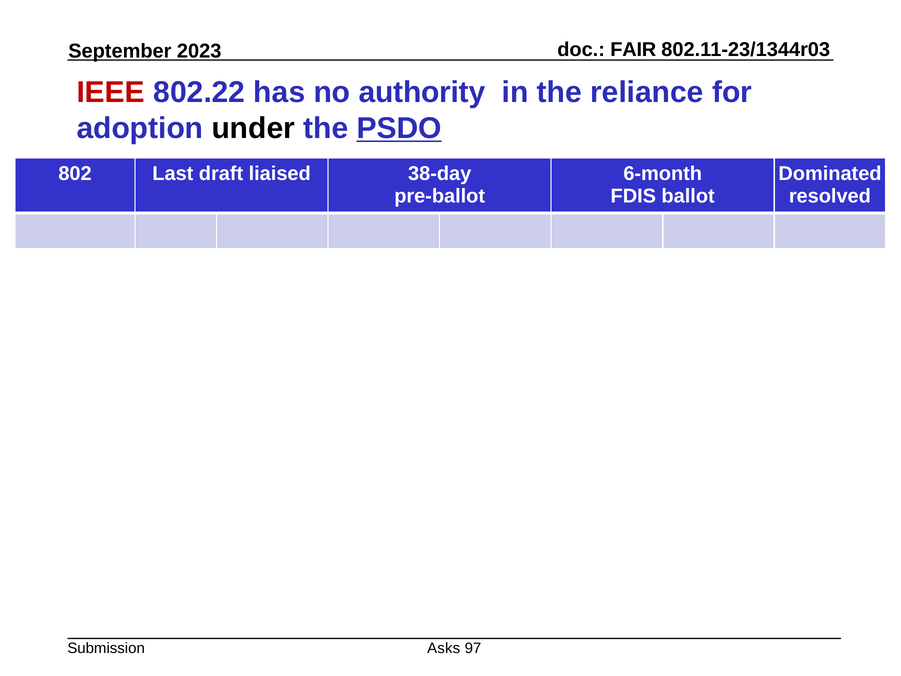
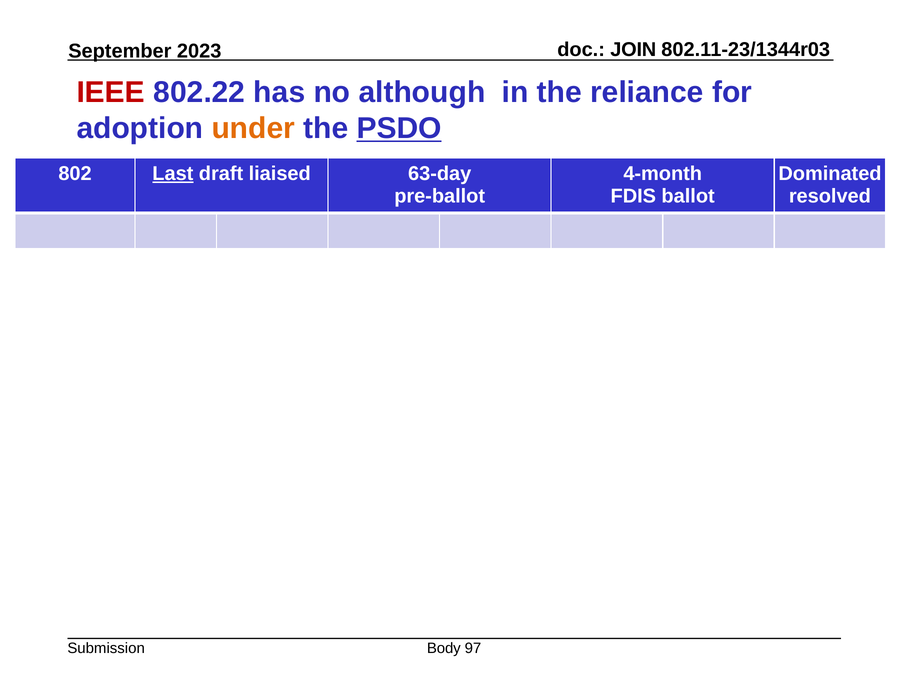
FAIR: FAIR -> JOIN (633, 49)
authority: authority -> although (422, 92)
under colour: black -> orange (253, 128)
Last underline: none -> present (173, 174)
38-day: 38-day -> 63-day (440, 174)
6-month: 6-month -> 4-month (663, 174)
Asks: Asks -> Body (444, 648)
